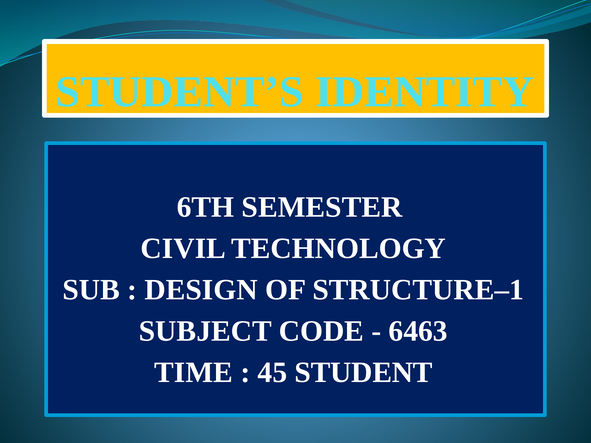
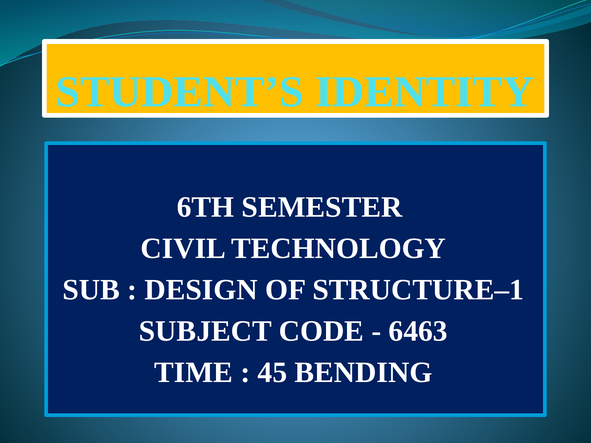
STUDENT: STUDENT -> BENDING (363, 373)
